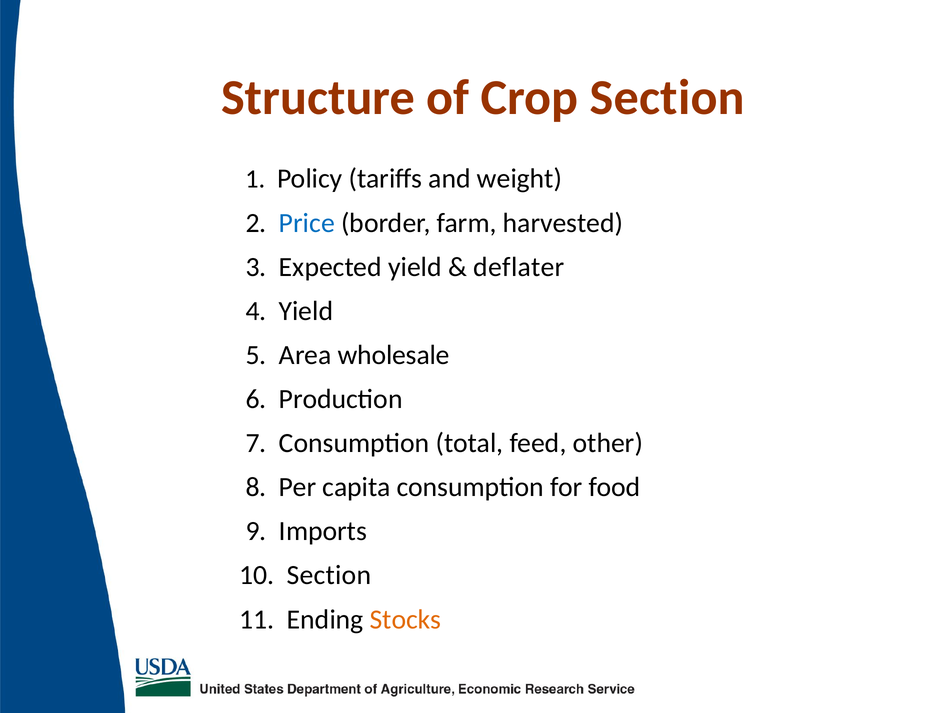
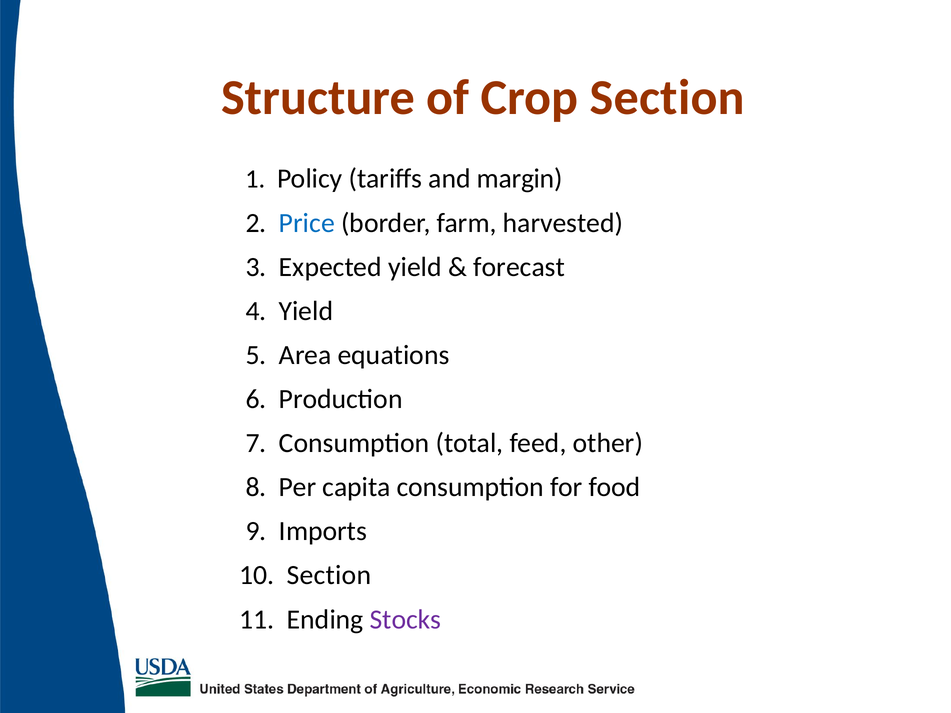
weight: weight -> margin (520, 179)
deflater: deflater -> forecast (519, 267)
wholesale: wholesale -> equations (394, 355)
Stocks colour: orange -> purple (405, 620)
